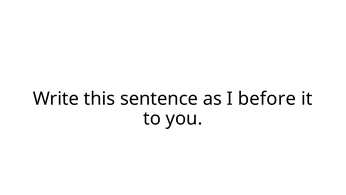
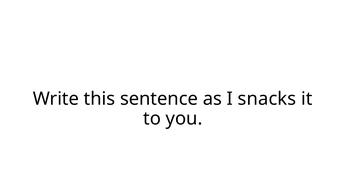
before: before -> snacks (267, 99)
